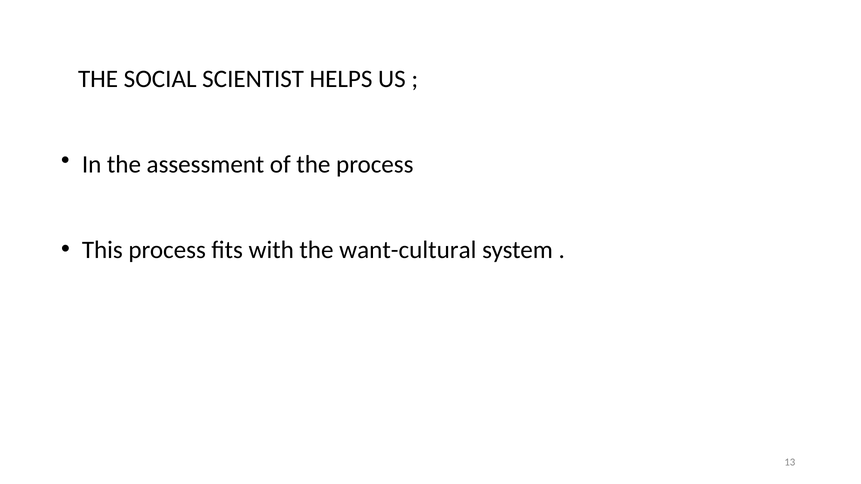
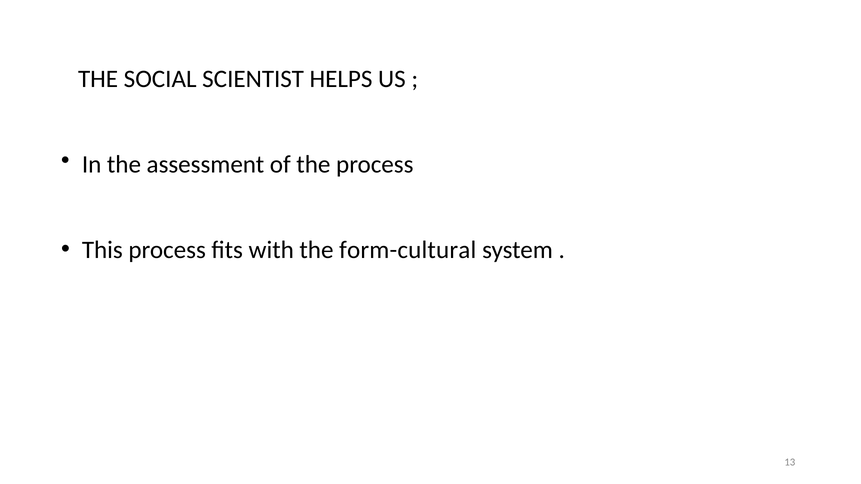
want-cultural: want-cultural -> form-cultural (408, 250)
